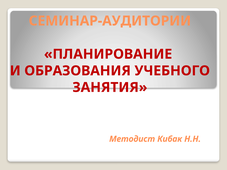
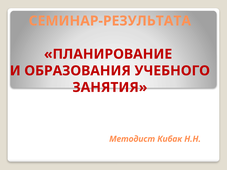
СЕМИНАР-АУДИТОРИИ: СЕМИНАР-АУДИТОРИИ -> СЕМИНАР-РЕЗУЛЬТАТА (110, 21)
